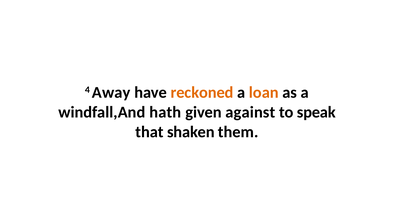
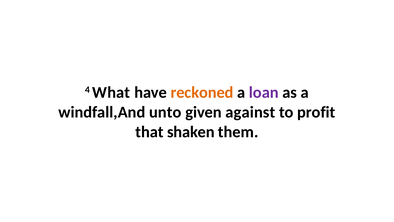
Away: Away -> What (111, 92)
loan colour: orange -> purple (264, 92)
hath: hath -> unto (165, 112)
speak: speak -> profit (316, 112)
